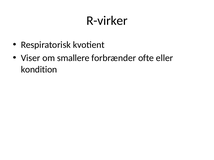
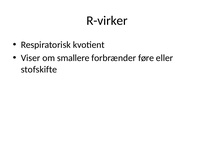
ofte: ofte -> føre (146, 58)
kondition: kondition -> stofskifte (39, 70)
